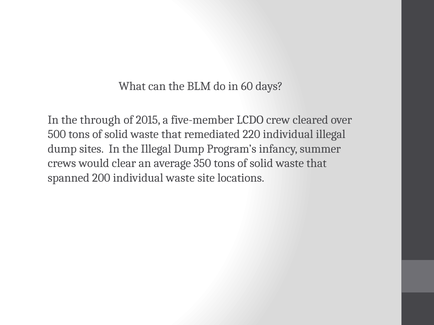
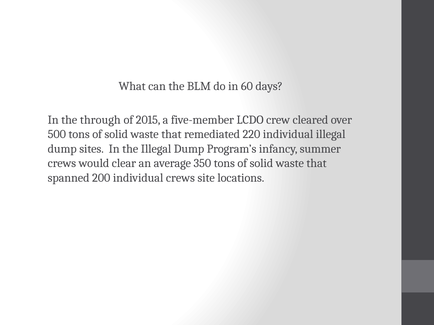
individual waste: waste -> crews (180, 178)
